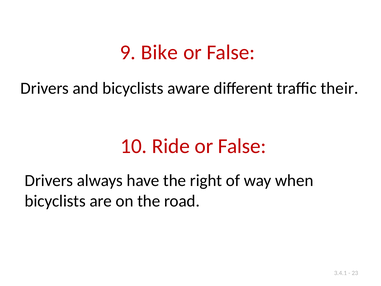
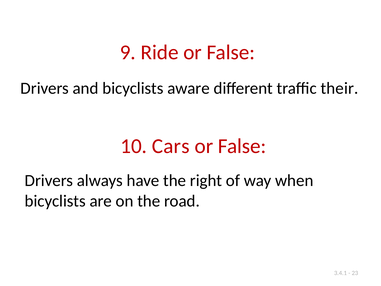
Bike: Bike -> Ride (160, 52)
Ride: Ride -> Cars (171, 146)
